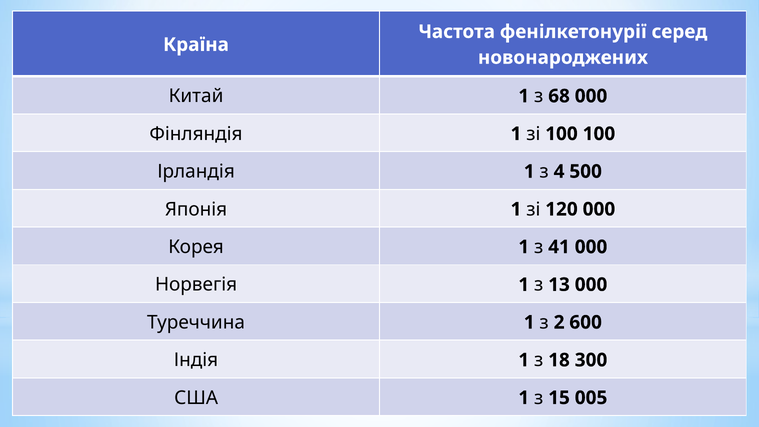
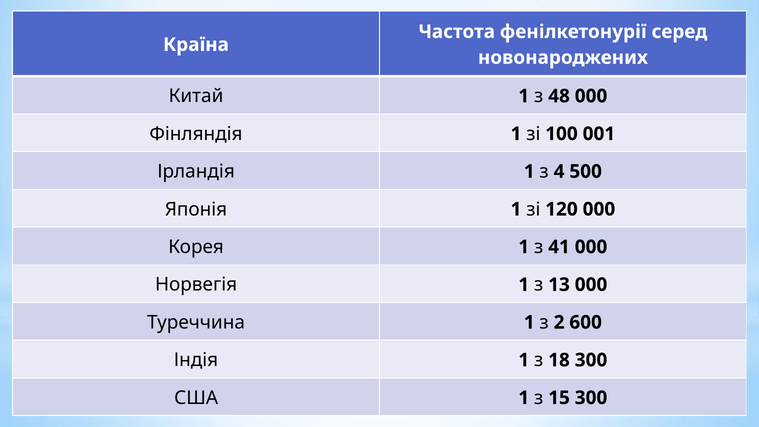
68: 68 -> 48 (559, 96)
100 100: 100 -> 001 (599, 134)
15 005: 005 -> 300 (591, 398)
